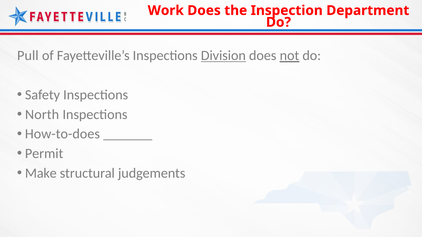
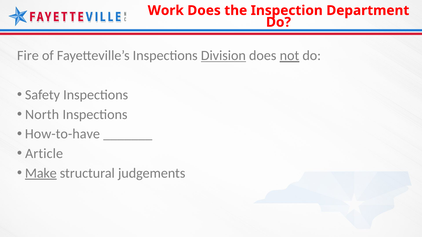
Pull: Pull -> Fire (28, 56)
How-to-does: How-to-does -> How-to-have (62, 134)
Permit: Permit -> Article (44, 154)
Make underline: none -> present (41, 173)
